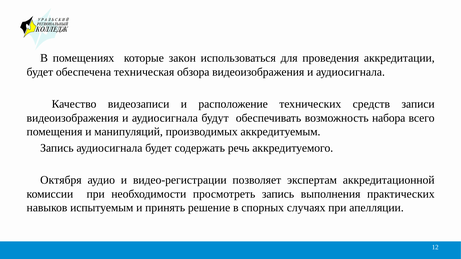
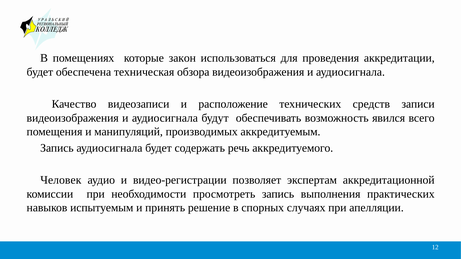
набора: набора -> явился (389, 118)
Октября: Октября -> Человек (61, 180)
